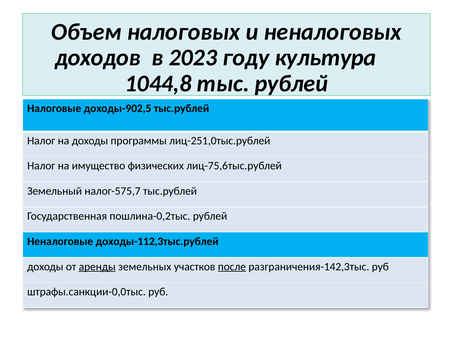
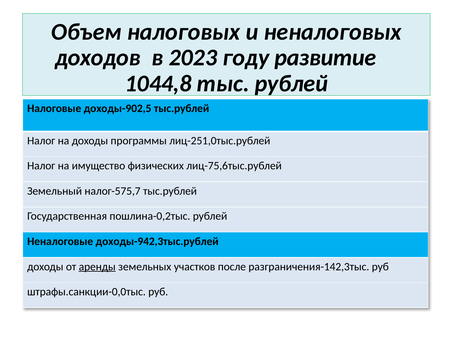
культура: культура -> развитие (325, 58)
доходы-112,3тыс.рублей: доходы-112,3тыс.рублей -> доходы-942,3тыс.рублей (157, 241)
после underline: present -> none (232, 266)
